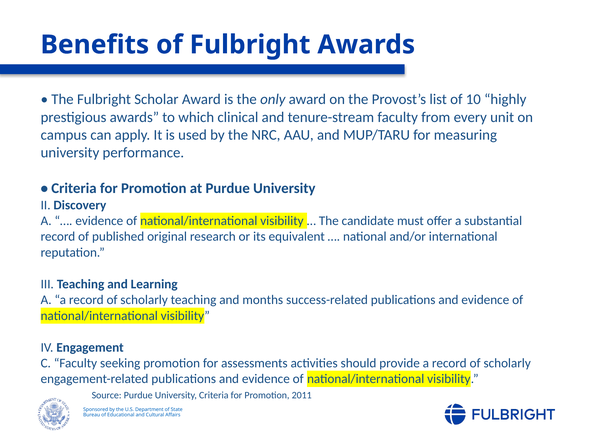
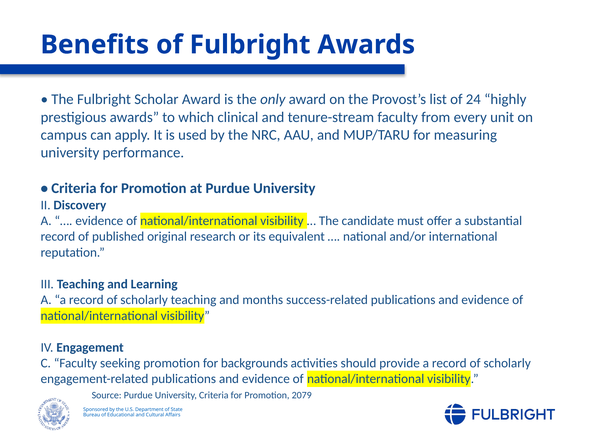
10: 10 -> 24 (473, 99)
assessments: assessments -> backgrounds (254, 363)
2011: 2011 -> 2079 (302, 395)
